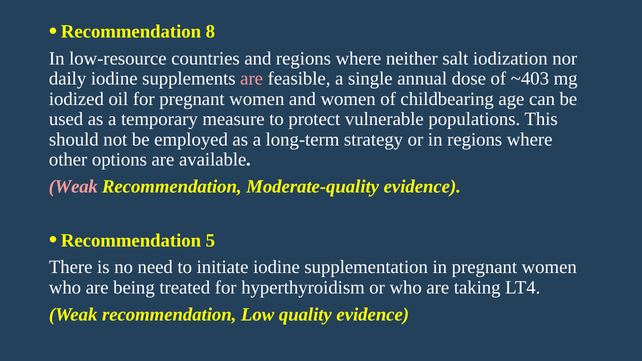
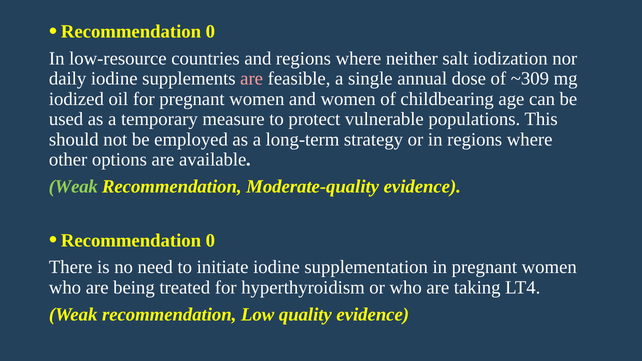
8: 8 -> 0 (210, 32)
~403: ~403 -> ~309 (530, 79)
Weak colour: pink -> light green (73, 187)
5: 5 -> 0 (210, 240)
